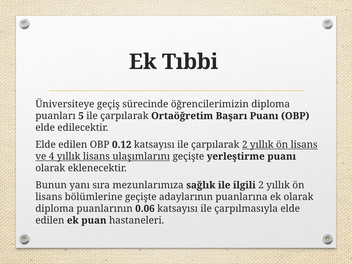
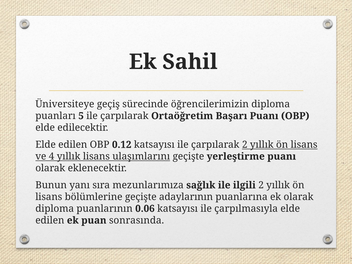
Tıbbi: Tıbbi -> Sahil (190, 62)
hastaneleri: hastaneleri -> sonrasında (137, 220)
